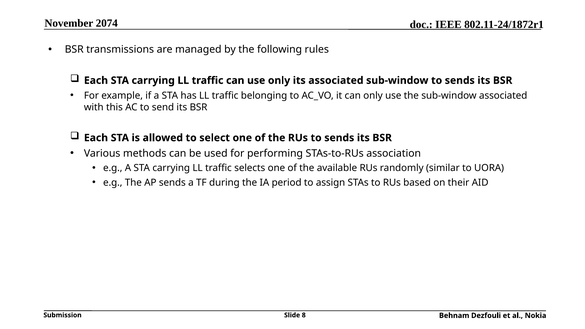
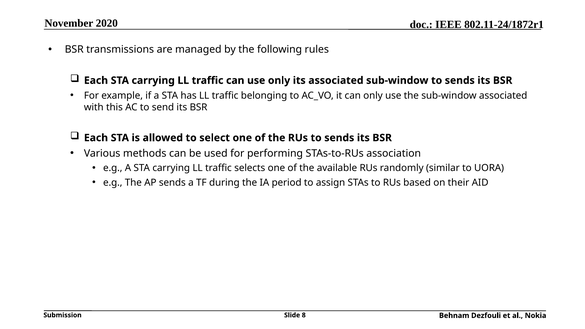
2074: 2074 -> 2020 (107, 23)
